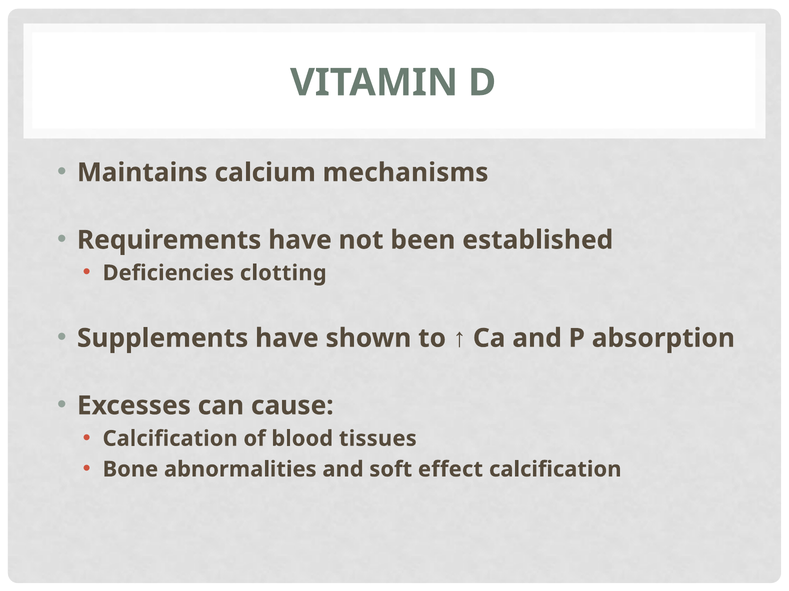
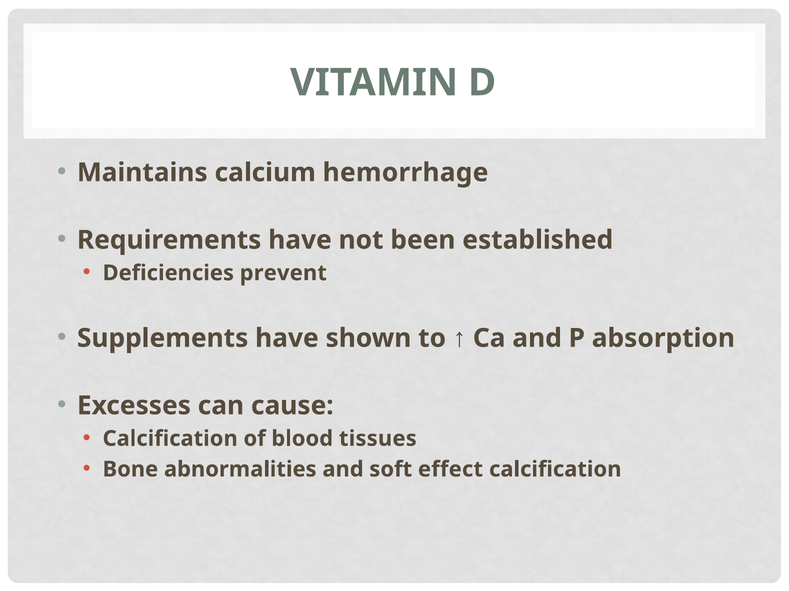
mechanisms: mechanisms -> hemorrhage (405, 173)
clotting: clotting -> prevent (283, 273)
